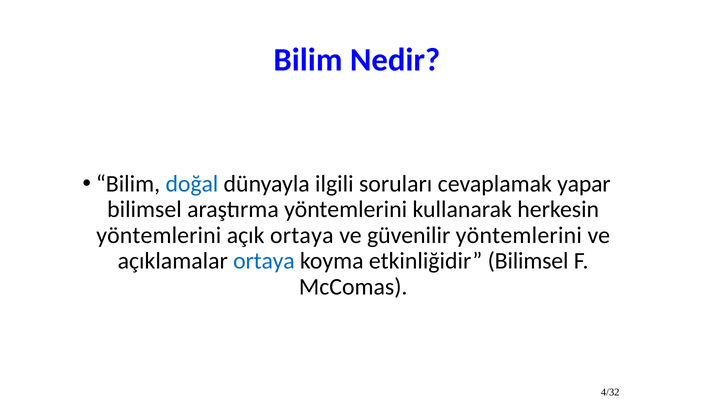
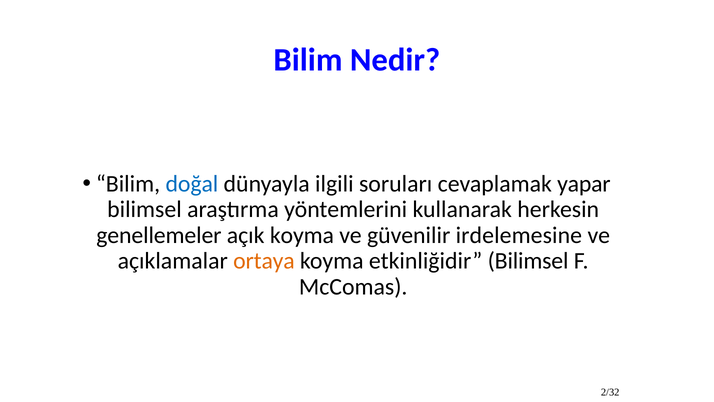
yöntemlerini: yöntemlerini -> genellemeler (159, 235)
açık ortaya: ortaya -> koyma (302, 235)
güvenilir yöntemlerini: yöntemlerini -> irdelemesine (519, 235)
ortaya colour: blue -> orange (264, 261)
4/32: 4/32 -> 2/32 (610, 392)
